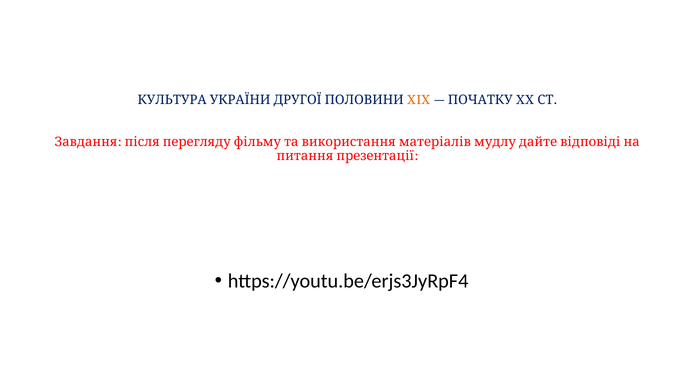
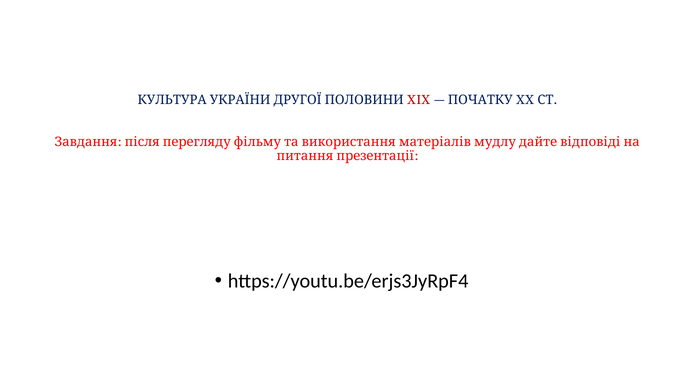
XIX colour: orange -> red (419, 100)
